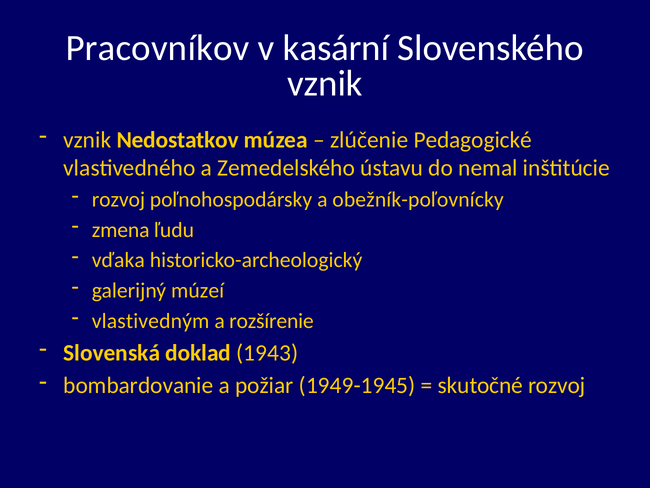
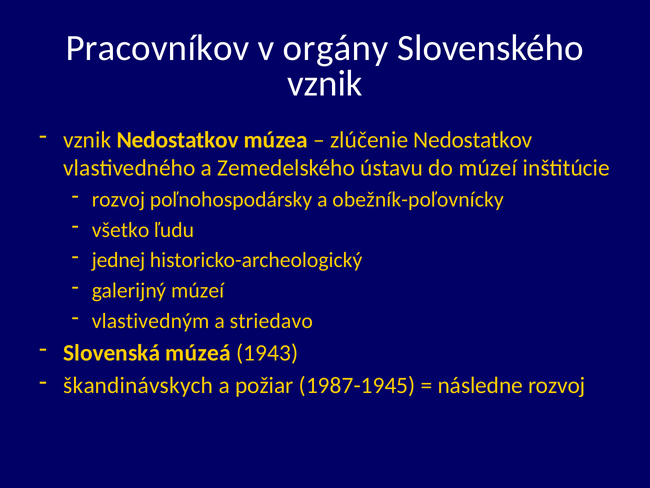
kasární: kasární -> orgány (336, 48)
zlúčenie Pedagogické: Pedagogické -> Nedostatkov (473, 140)
do nemal: nemal -> múzeí (488, 168)
zmena: zmena -> všetko (121, 230)
vďaka: vďaka -> jednej (118, 260)
rozšírenie: rozšírenie -> striedavo (271, 321)
doklad: doklad -> múzeá (198, 352)
bombardovanie: bombardovanie -> škandinávskych (138, 385)
1949-1945: 1949-1945 -> 1987-1945 (357, 385)
skutočné: skutočné -> následne (480, 385)
